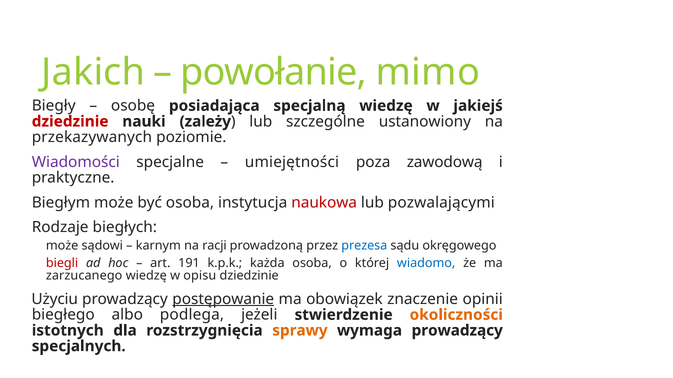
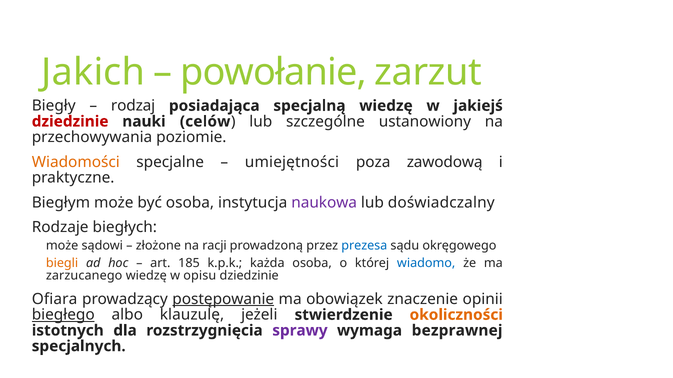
mimo: mimo -> zarzut (428, 72)
osobę: osobę -> rodzaj (133, 106)
zależy: zależy -> celów (205, 122)
przekazywanych: przekazywanych -> przechowywania (92, 137)
Wiadomości colour: purple -> orange (76, 162)
naukowa colour: red -> purple (324, 203)
pozwalającymi: pozwalającymi -> doświadczalny (441, 203)
karnym: karnym -> złożone (158, 246)
biegli colour: red -> orange (62, 263)
191: 191 -> 185 (189, 263)
Użyciu: Użyciu -> Ofiara (55, 299)
biegłego underline: none -> present (63, 315)
podlega: podlega -> klauzulę (192, 315)
sprawy colour: orange -> purple (300, 331)
wymaga prowadzący: prowadzący -> bezprawnej (457, 331)
